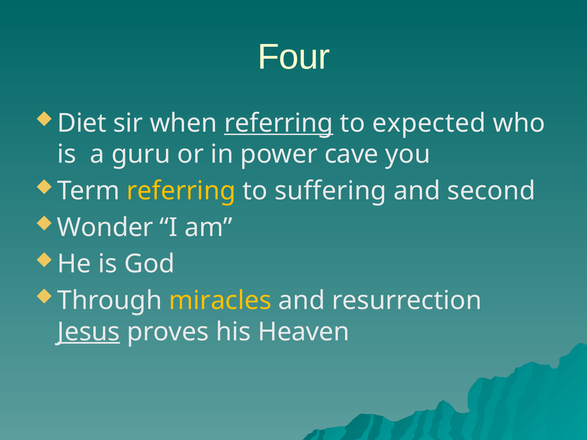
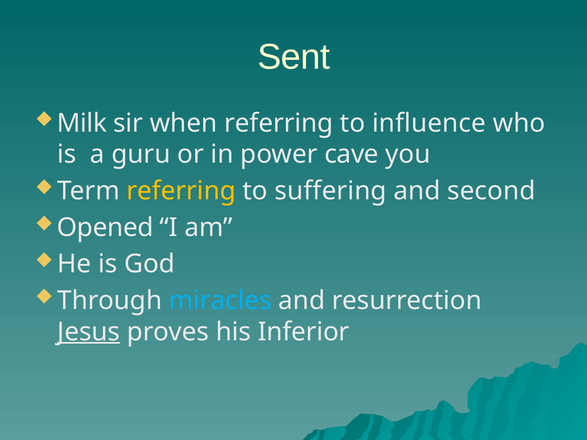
Four: Four -> Sent (294, 57)
Diet: Diet -> Milk (82, 123)
referring underline: present -> none (279, 123)
expected: expected -> influence (429, 123)
Wonder: Wonder -> Opened (105, 228)
miracles colour: yellow -> light blue (220, 301)
Heaven: Heaven -> Inferior (304, 332)
